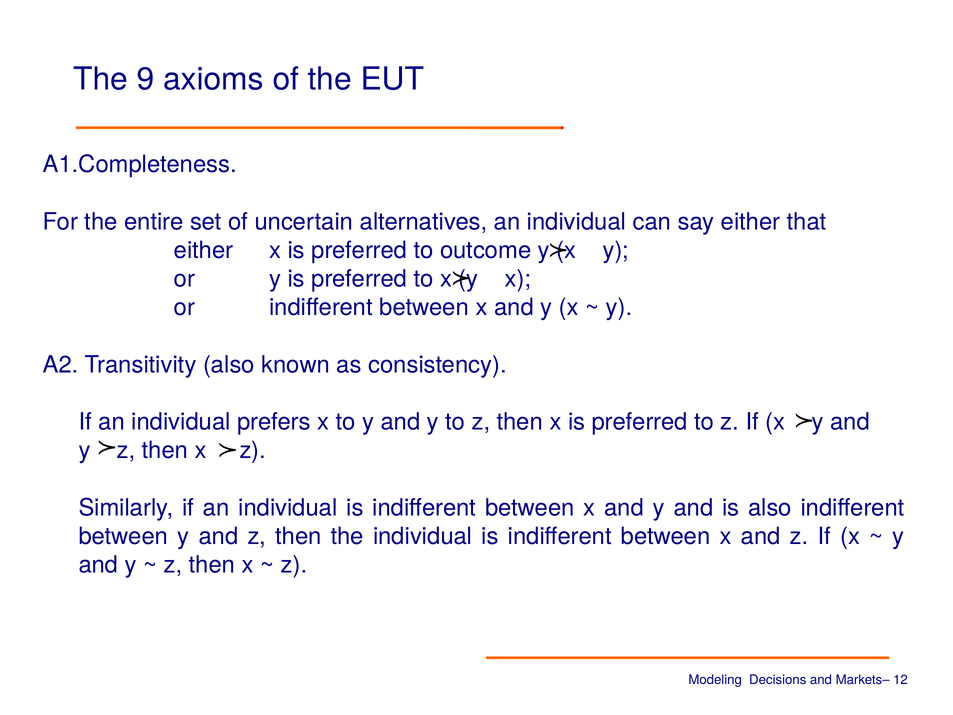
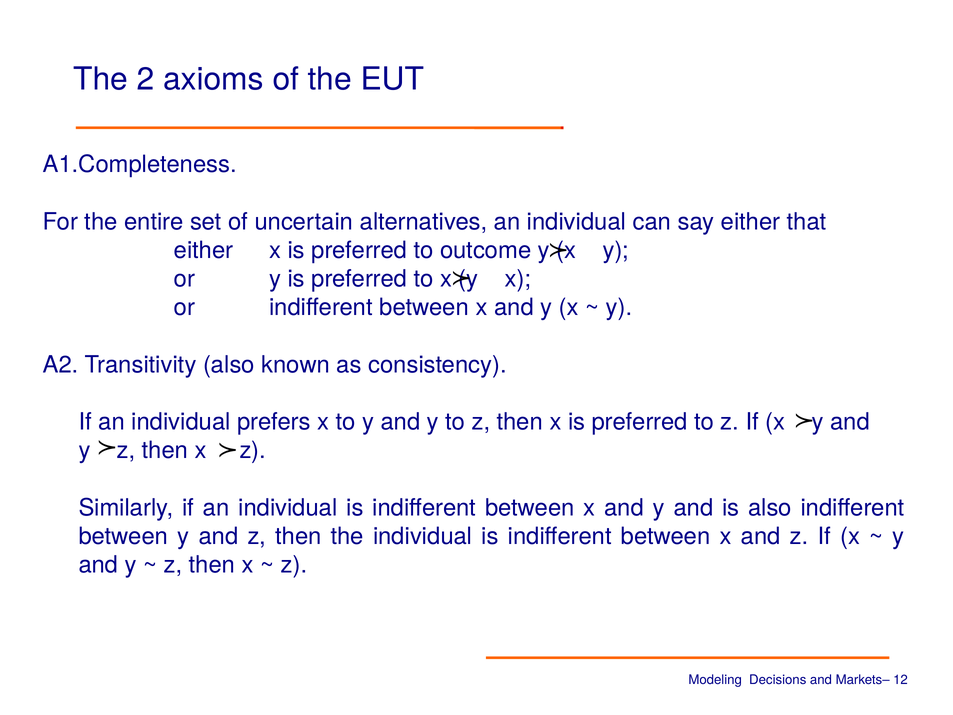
9: 9 -> 2 (146, 79)
